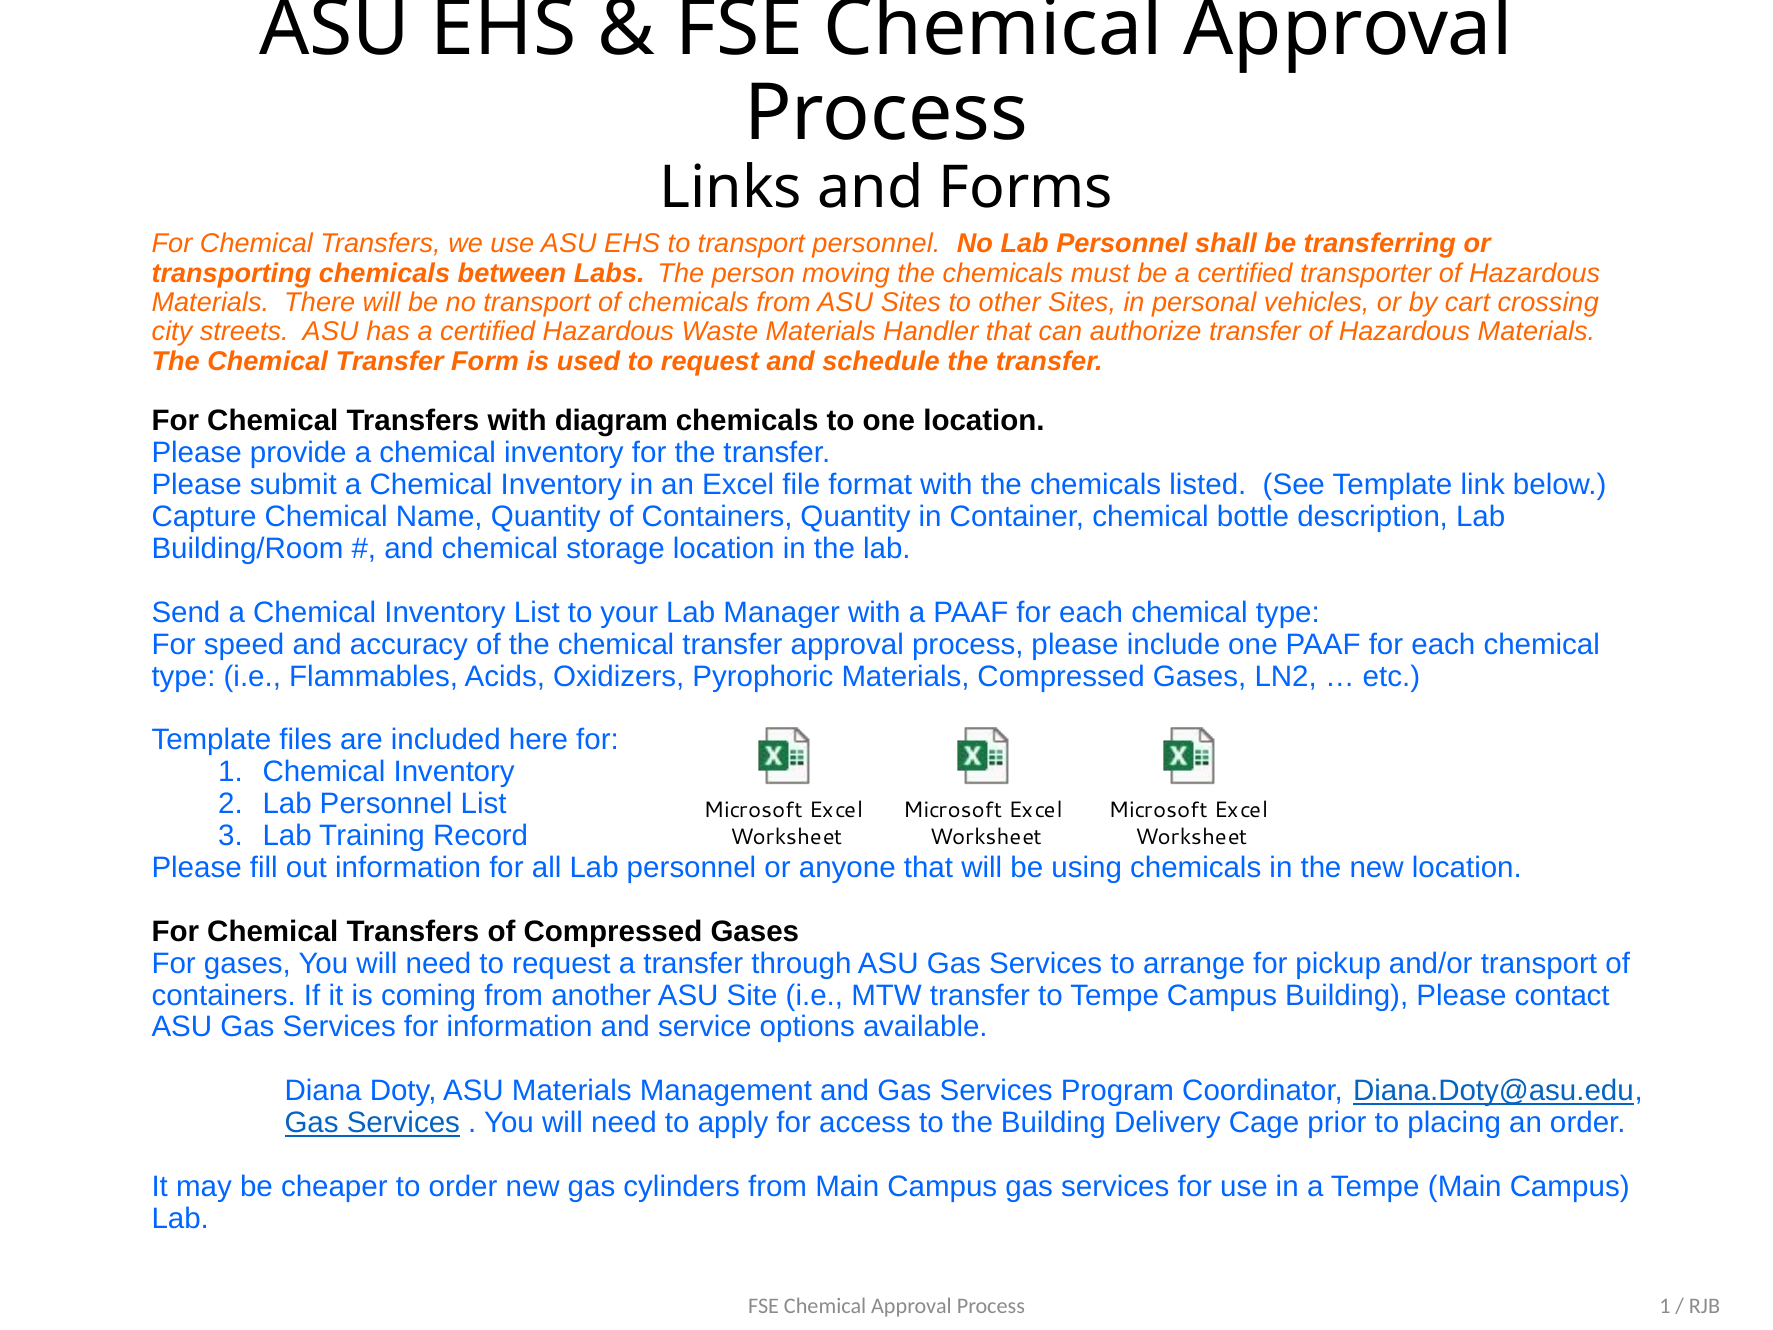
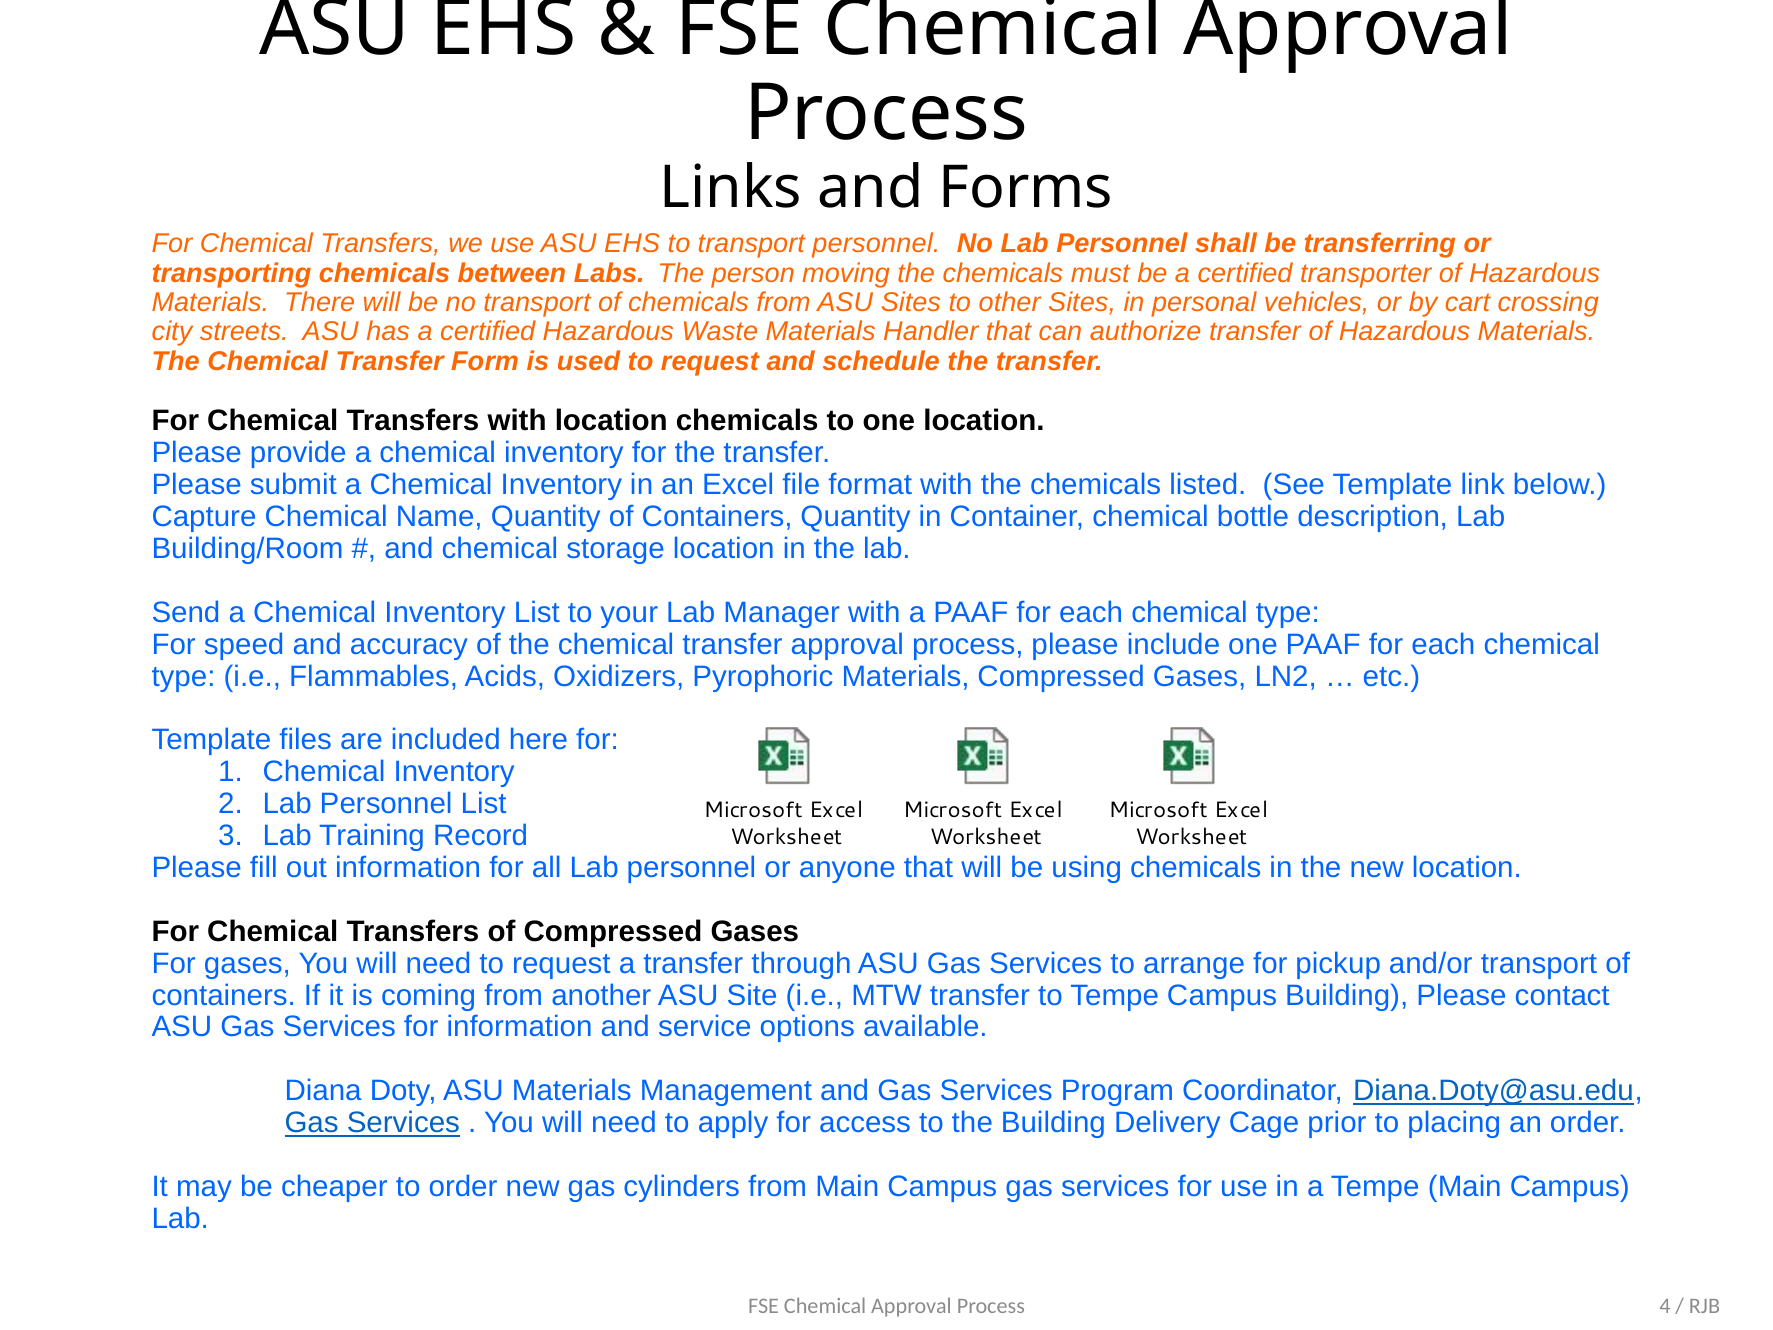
with diagram: diagram -> location (611, 421)
Process 1: 1 -> 4 (1665, 1306)
